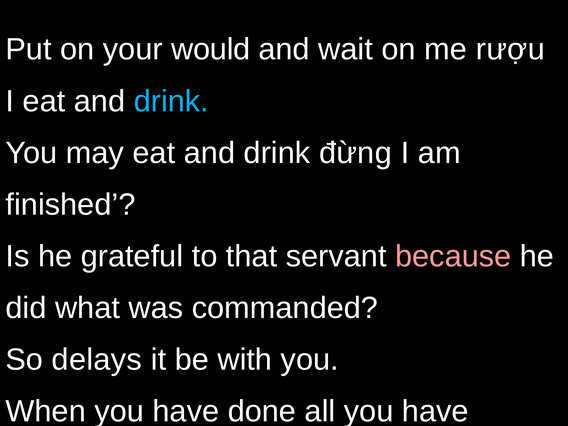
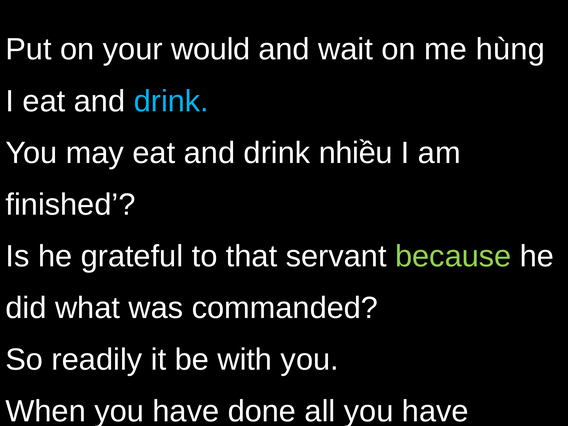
rượu: rượu -> hùng (510, 50)
đừng: đừng -> nhiều (356, 153)
because colour: pink -> light green (453, 256)
delays: delays -> readily (97, 360)
